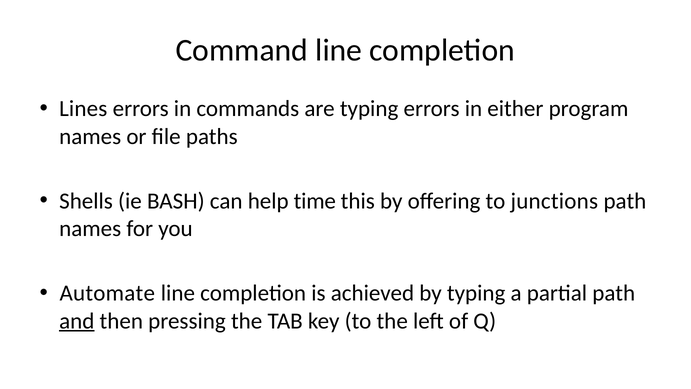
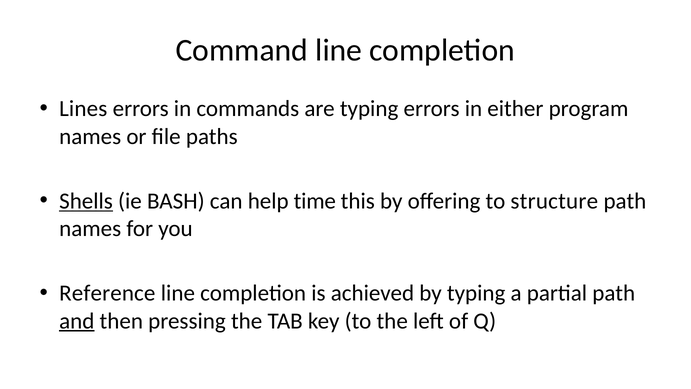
Shells underline: none -> present (86, 201)
junctions: junctions -> structure (554, 201)
Automate: Automate -> Reference (107, 293)
